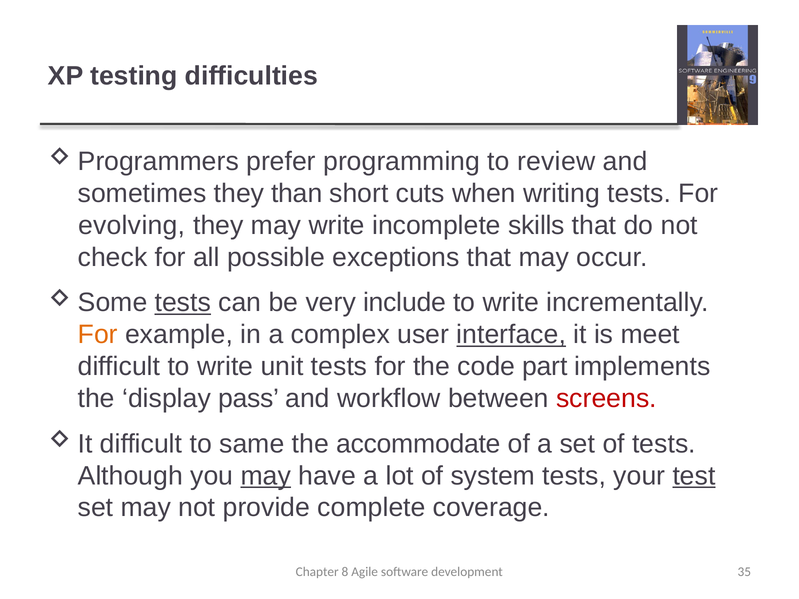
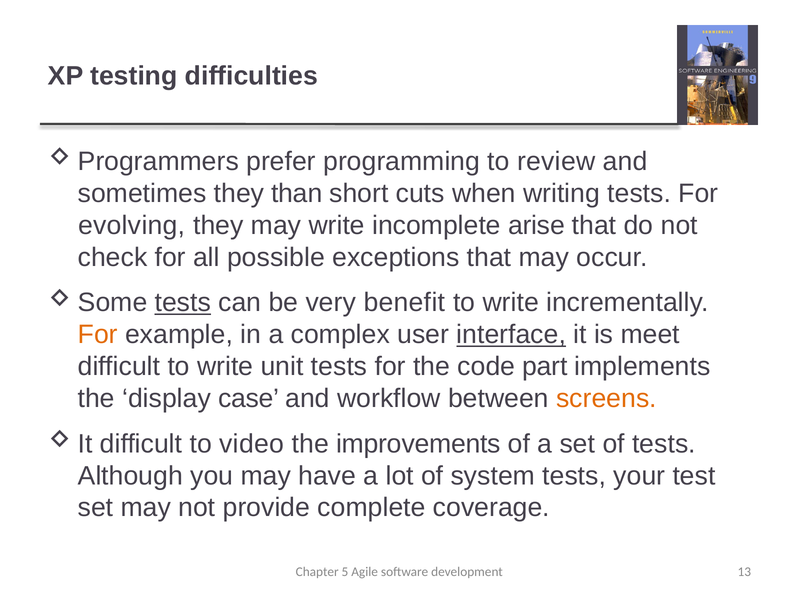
skills: skills -> arise (536, 226)
include: include -> benefit (404, 303)
pass: pass -> case (249, 399)
screens colour: red -> orange (606, 399)
same: same -> video (252, 444)
accommodate: accommodate -> improvements (418, 444)
may underline: present -> none (266, 476)
test underline: present -> none (694, 476)
8: 8 -> 5 (345, 572)
35: 35 -> 13 (744, 572)
